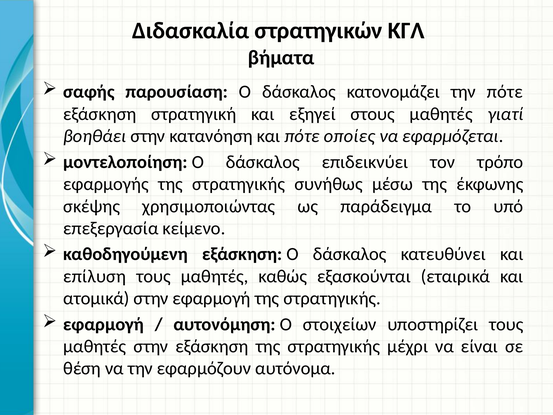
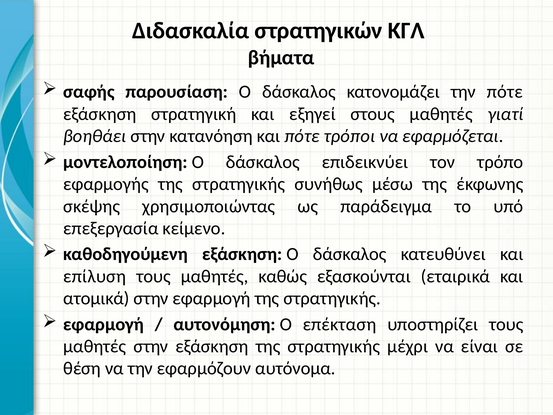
οποίες: οποίες -> τρόποι (349, 136)
στοιχείων: στοιχείων -> επέκταση (340, 324)
